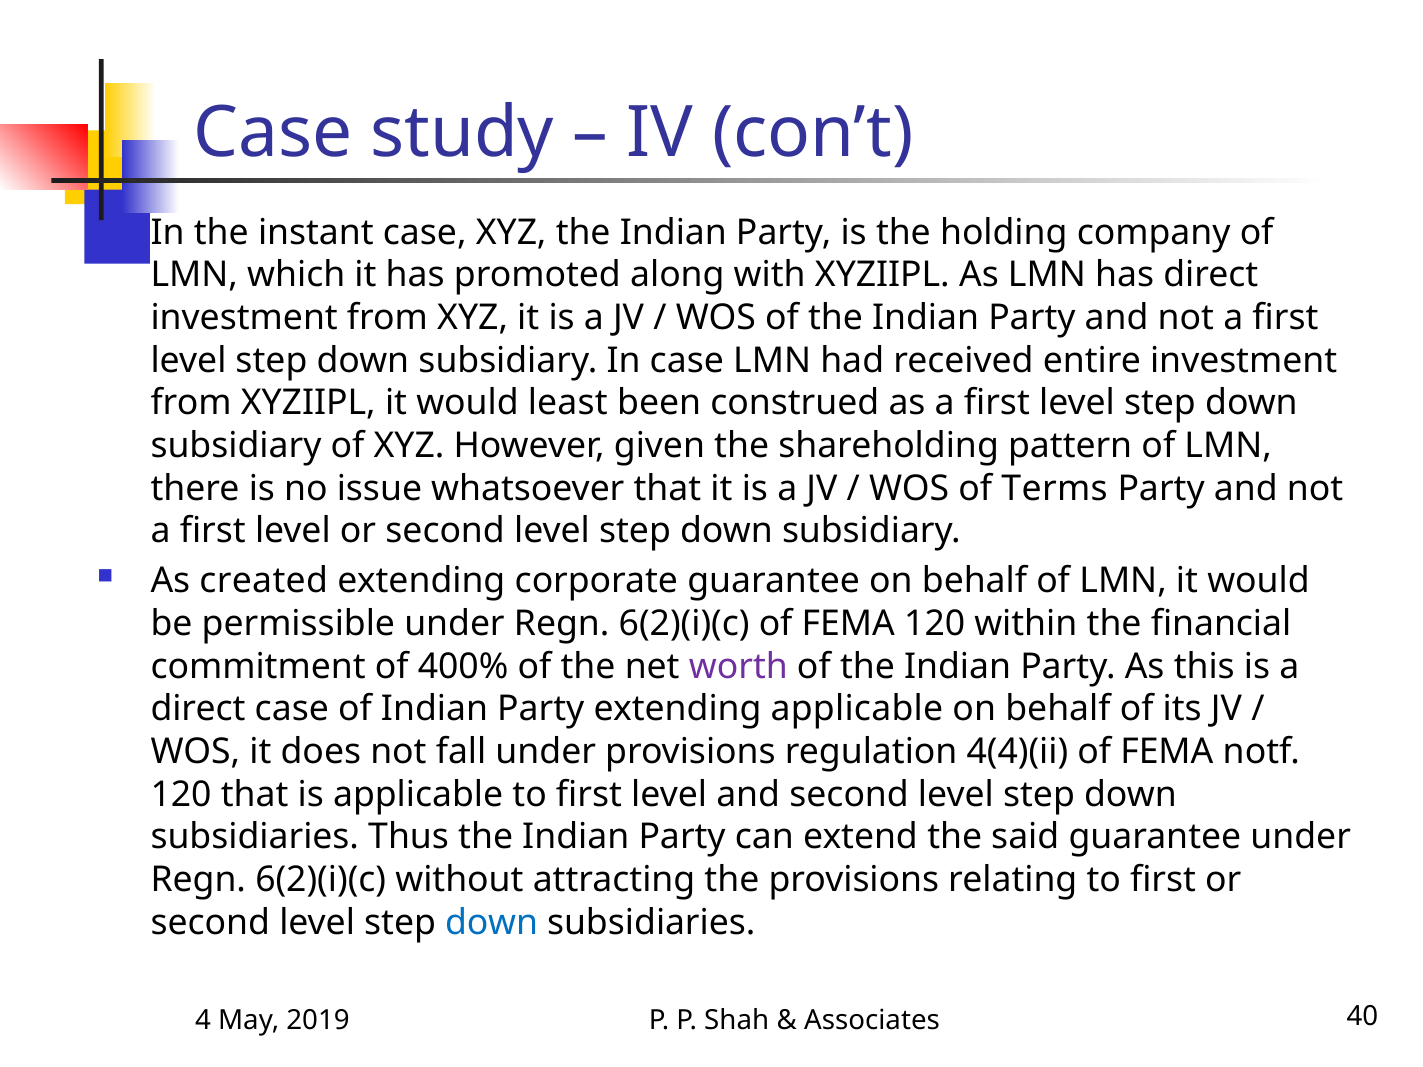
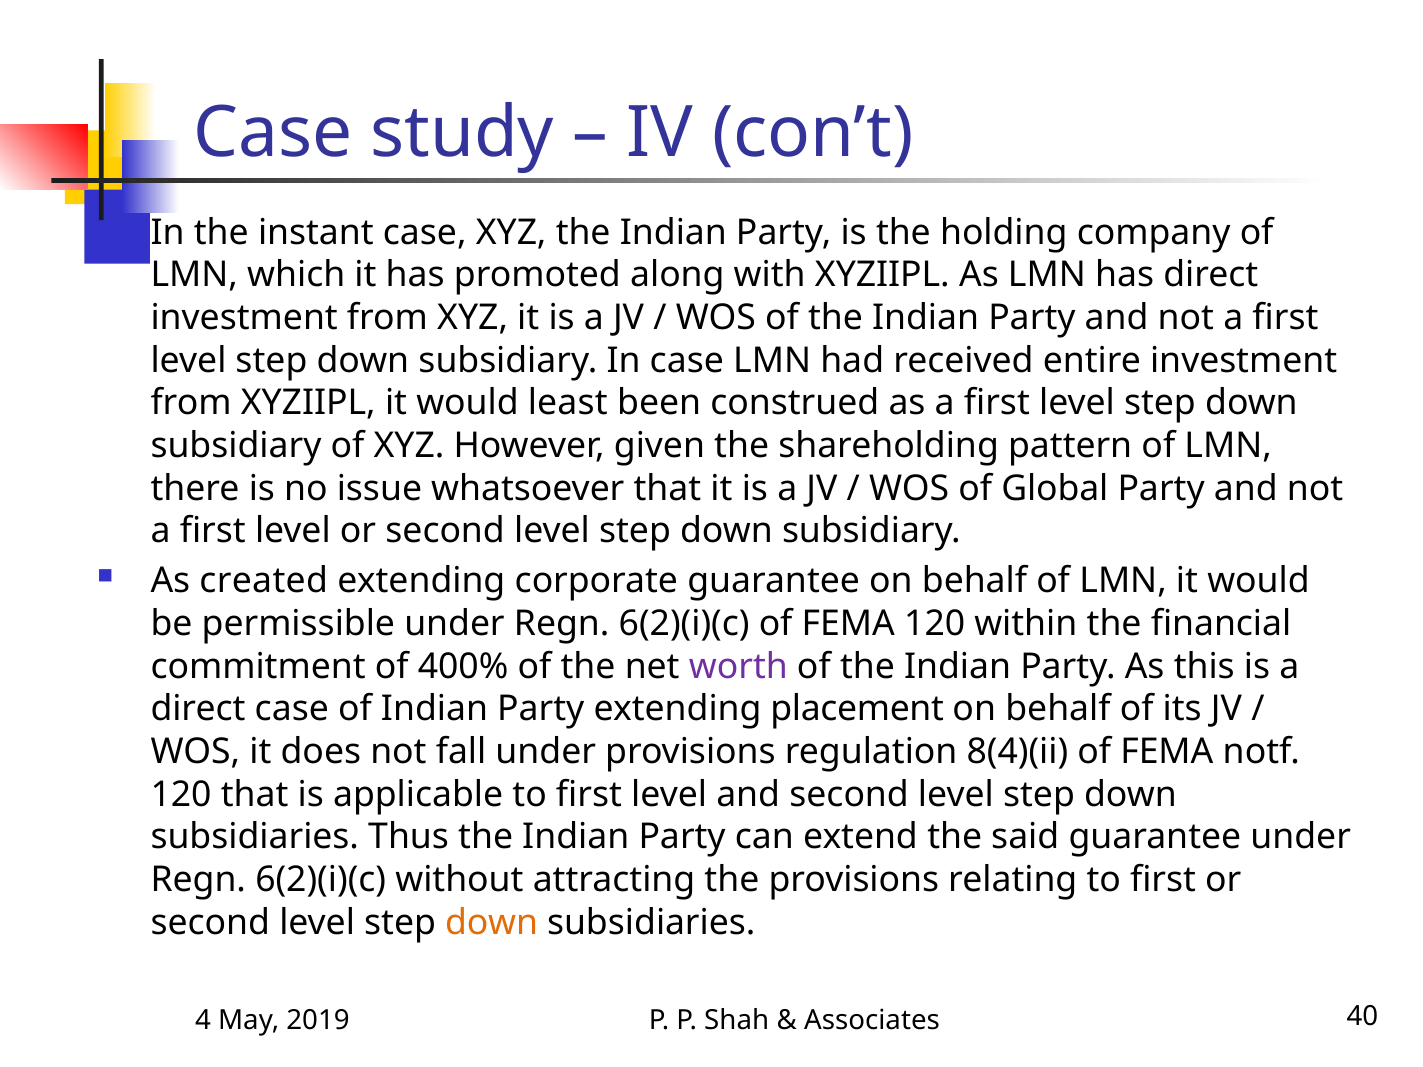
Terms: Terms -> Global (1055, 489)
extending applicable: applicable -> placement (857, 709)
4(4)(ii: 4(4)(ii -> 8(4)(ii (1017, 752)
down colour: blue -> orange (492, 923)
